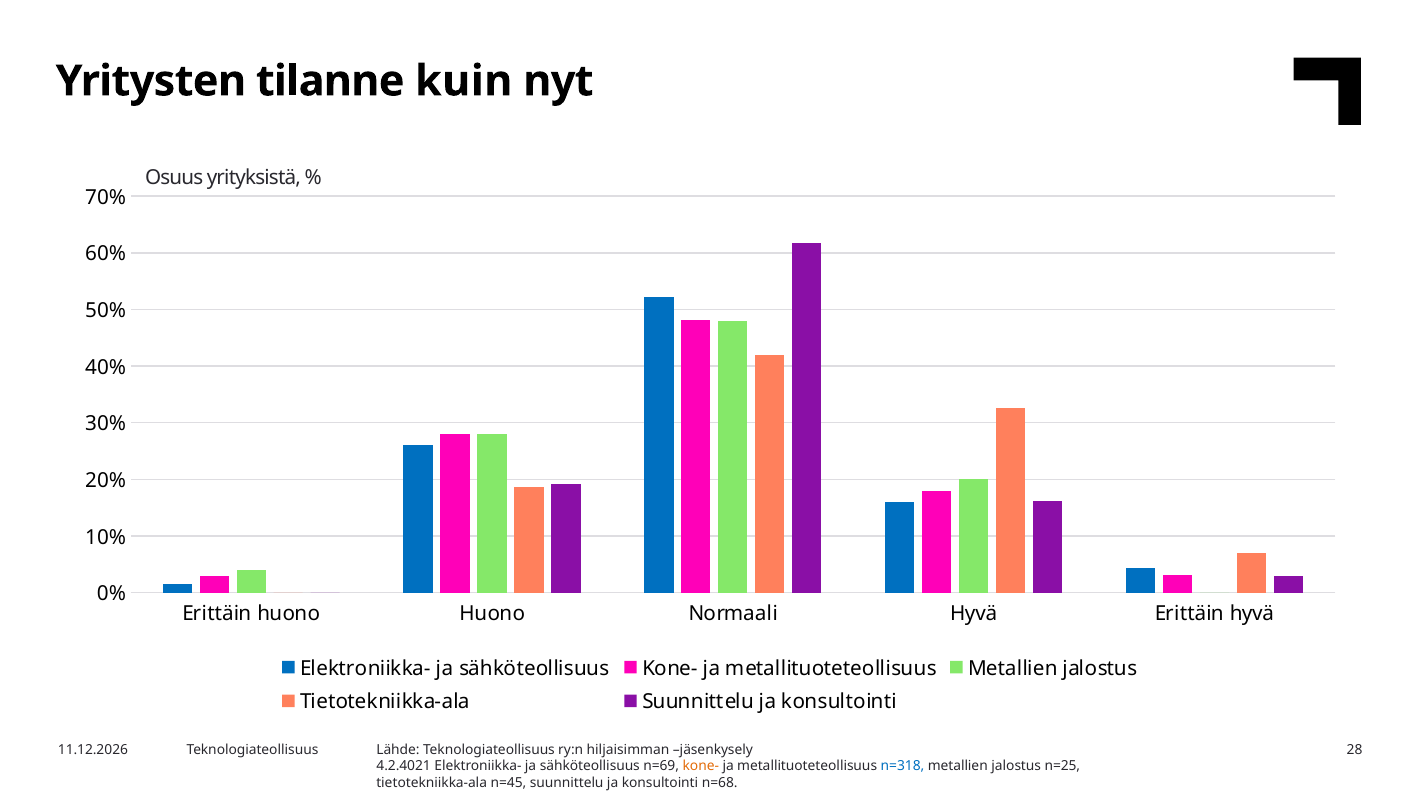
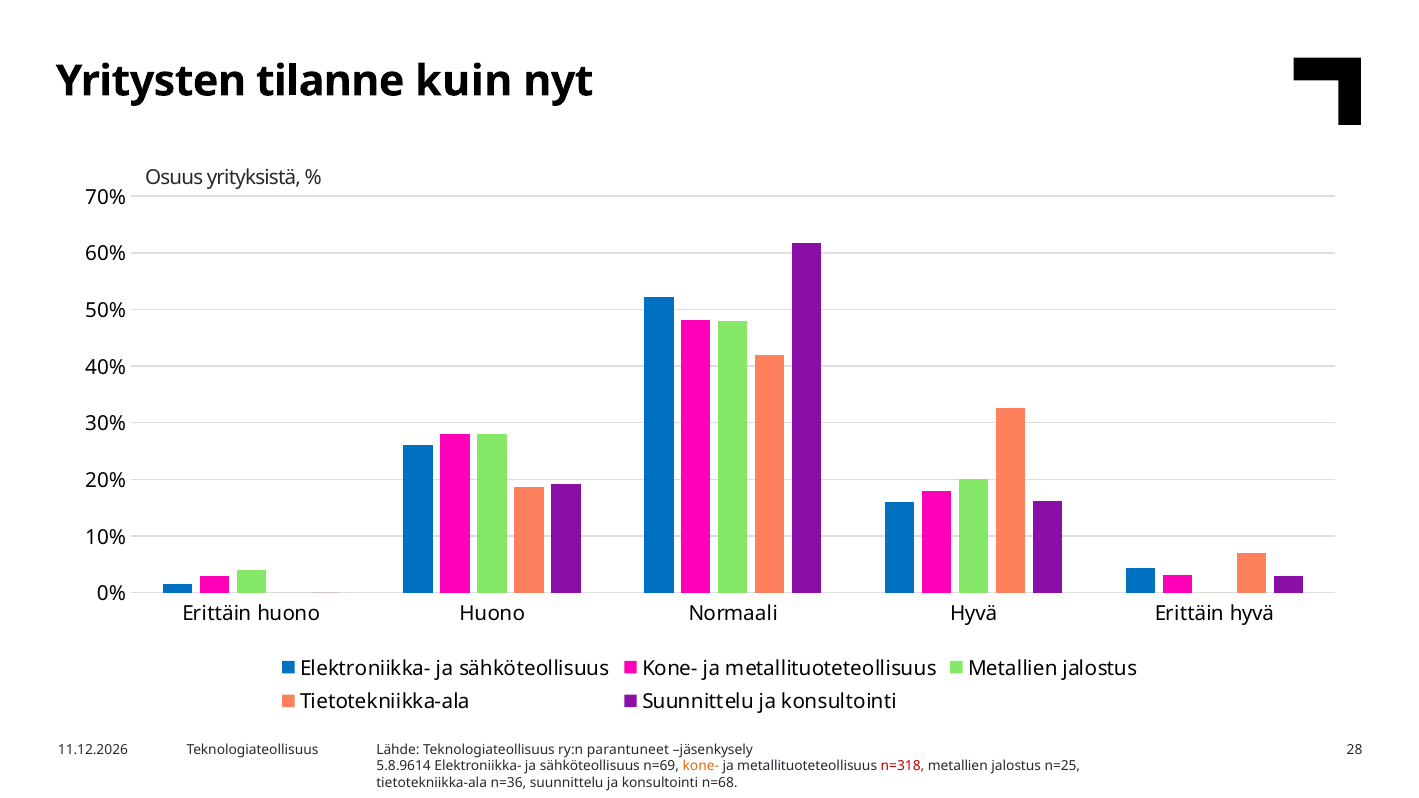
hiljaisimman: hiljaisimman -> parantuneet (628, 750)
4.2.4021: 4.2.4021 -> 5.8.9614 (404, 767)
n=318 colour: blue -> red (903, 767)
n=45: n=45 -> n=36 (508, 783)
